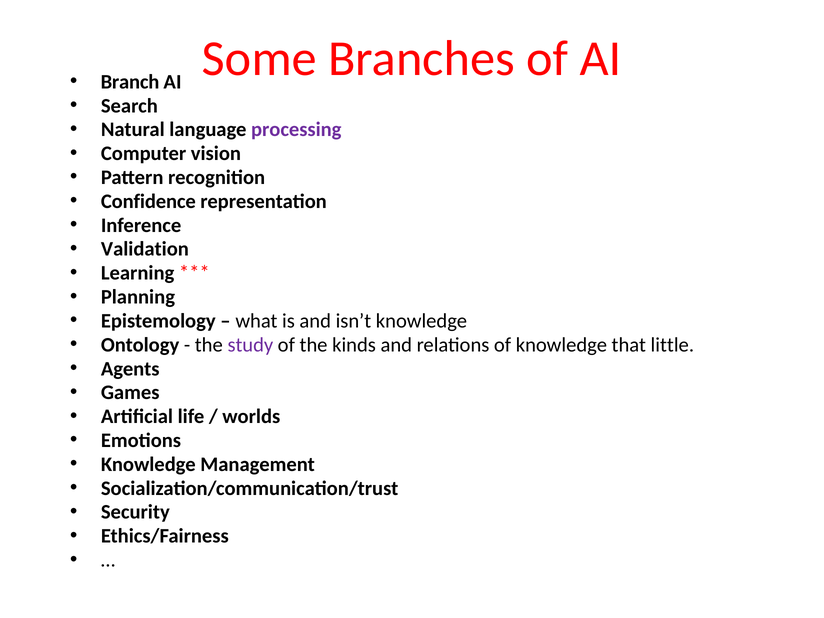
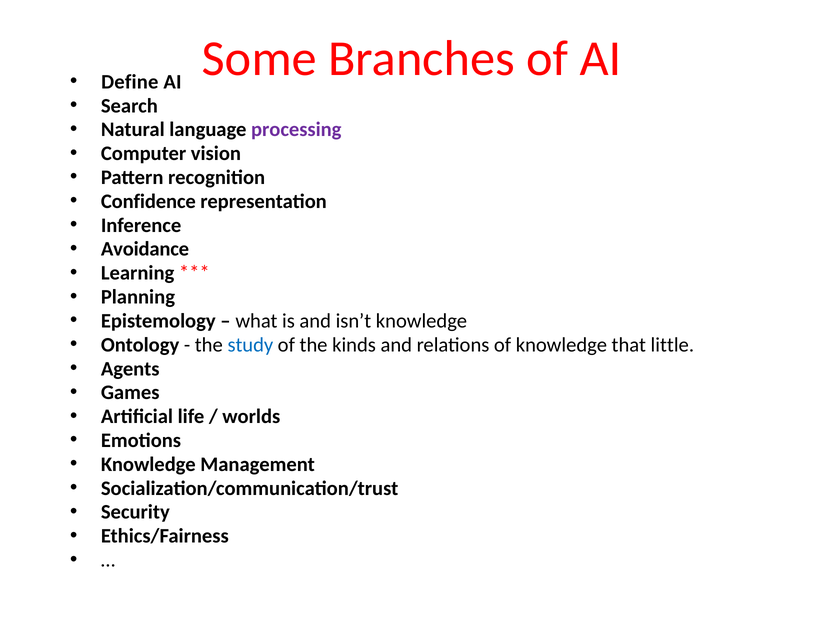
Branch: Branch -> Define (130, 82)
Validation: Validation -> Avoidance (145, 249)
study colour: purple -> blue (250, 345)
